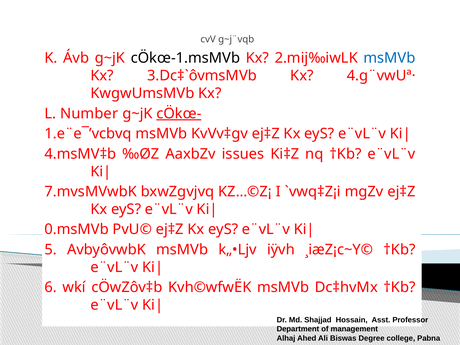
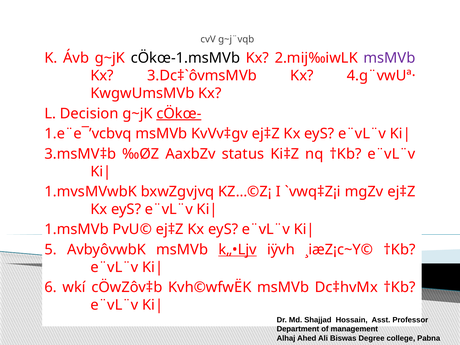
msMVb colour: blue -> purple (389, 58)
Number: Number -> Decision (89, 114)
4.msMV‡b: 4.msMV‡b -> 3.msMV‡b (80, 154)
issues: issues -> status (243, 154)
7.mvsMVwbK: 7.mvsMVwbK -> 1.mvsMVwbK (91, 192)
0.msMVb: 0.msMVb -> 1.msMVb (77, 229)
k„•Ljv underline: none -> present (238, 250)
